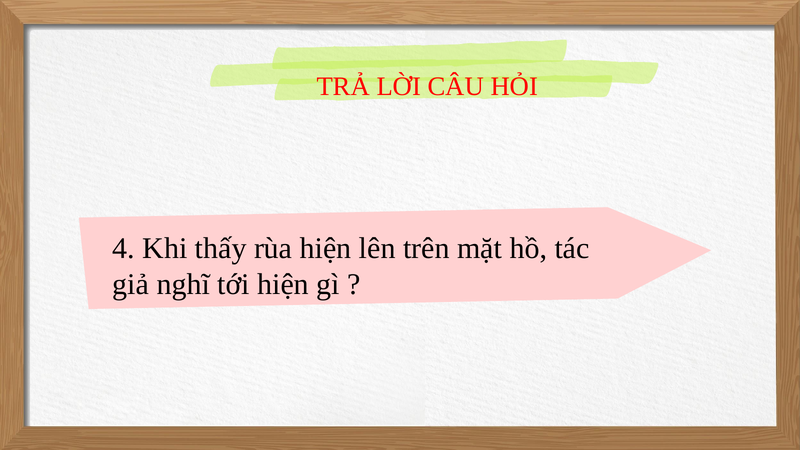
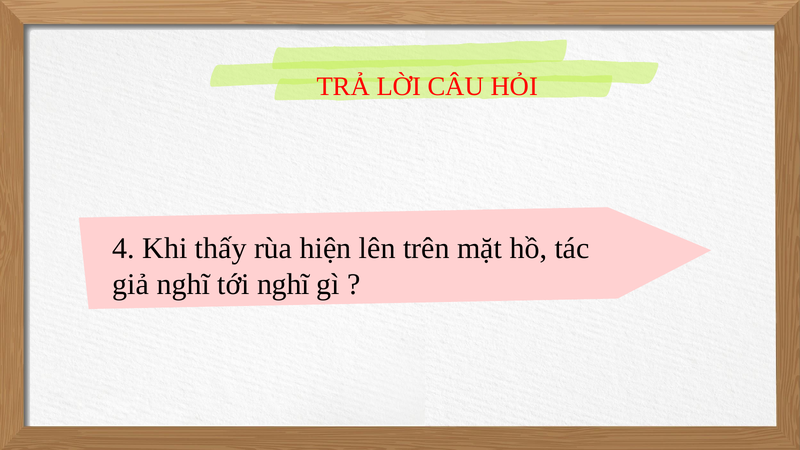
tới hiện: hiện -> nghĩ (283, 284)
